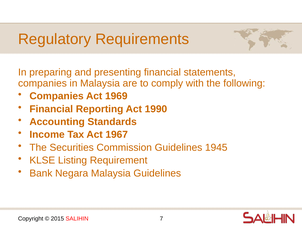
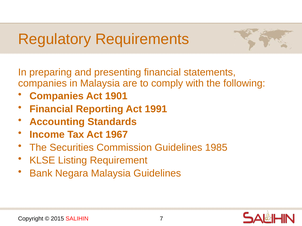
1969: 1969 -> 1901 (116, 96)
1990: 1990 -> 1991 (156, 109)
1945: 1945 -> 1985 (216, 148)
